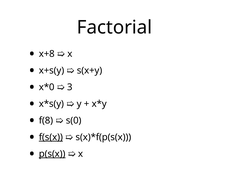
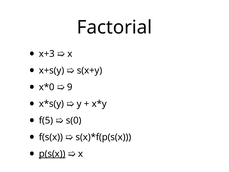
x+8: x+8 -> x+3 (47, 54)
3: 3 -> 9 (70, 87)
f(8: f(8 -> f(5 (46, 120)
f(s(x underline: present -> none (51, 137)
